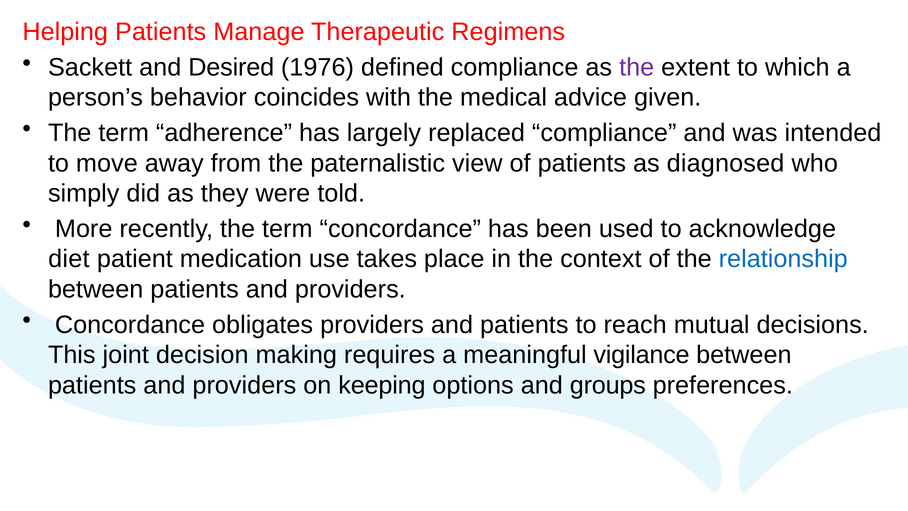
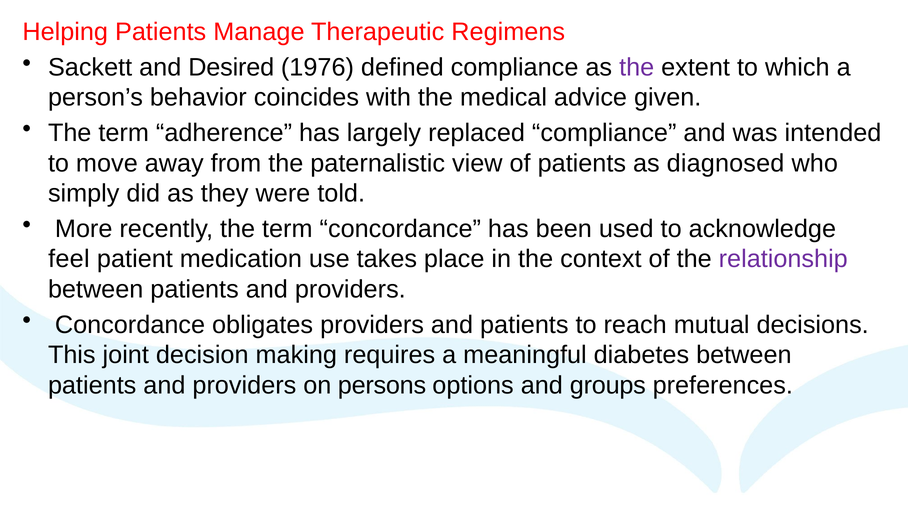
diet: diet -> feel (69, 259)
relationship colour: blue -> purple (783, 259)
vigilance: vigilance -> diabetes (641, 355)
keeping: keeping -> persons (382, 385)
